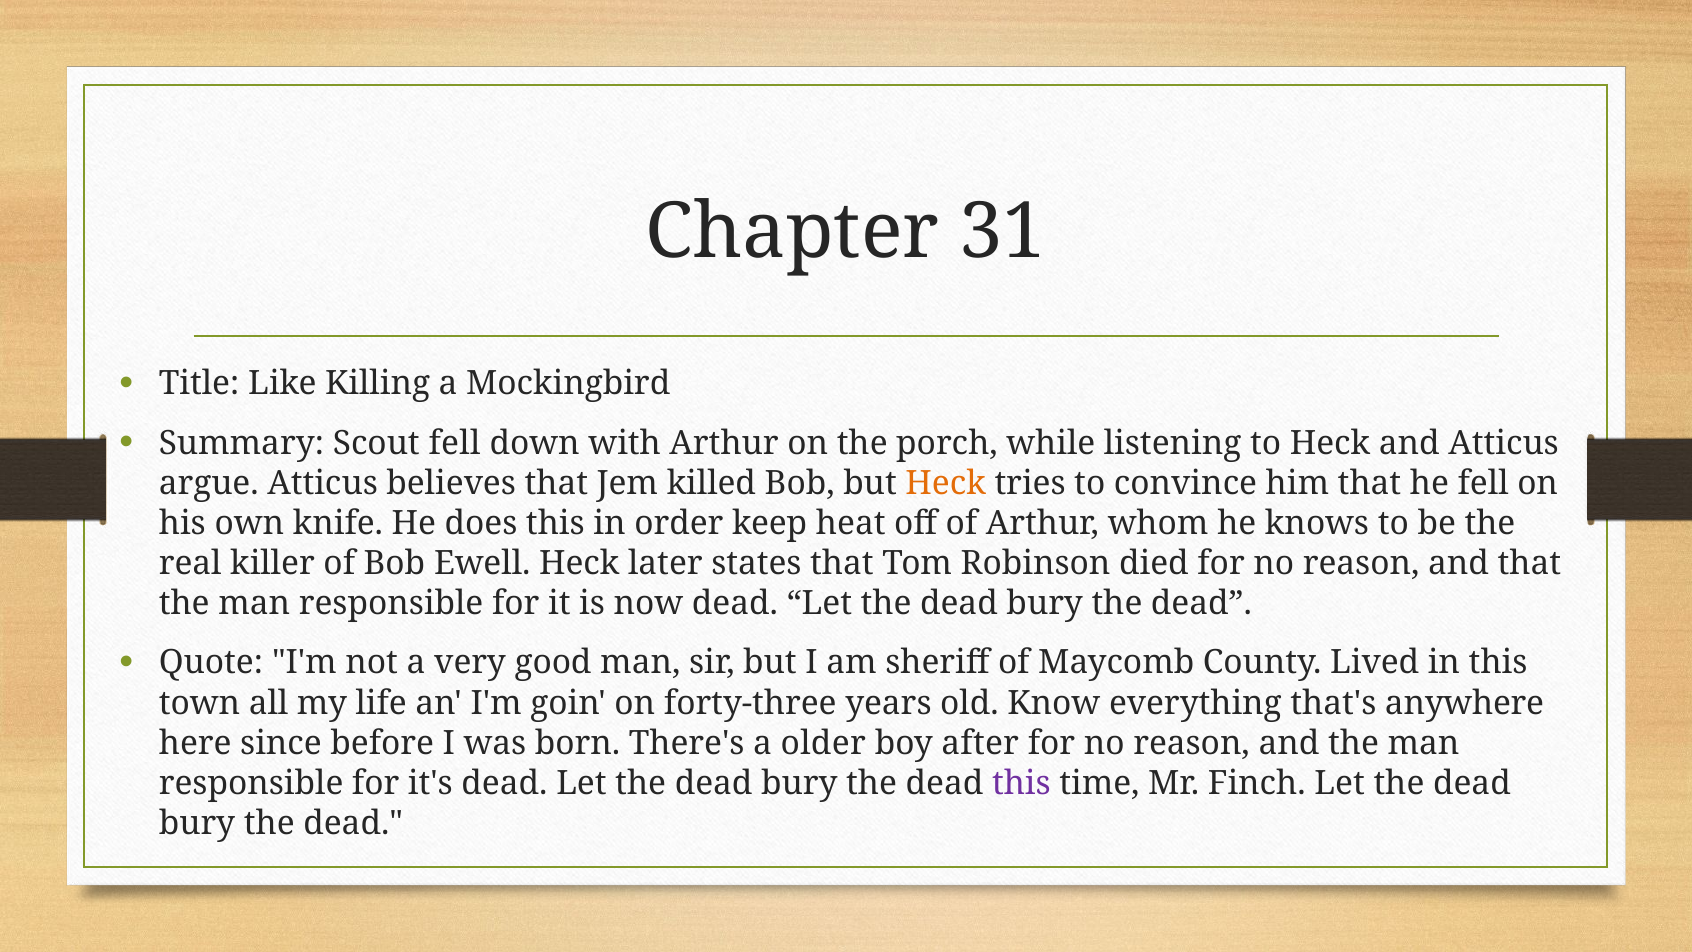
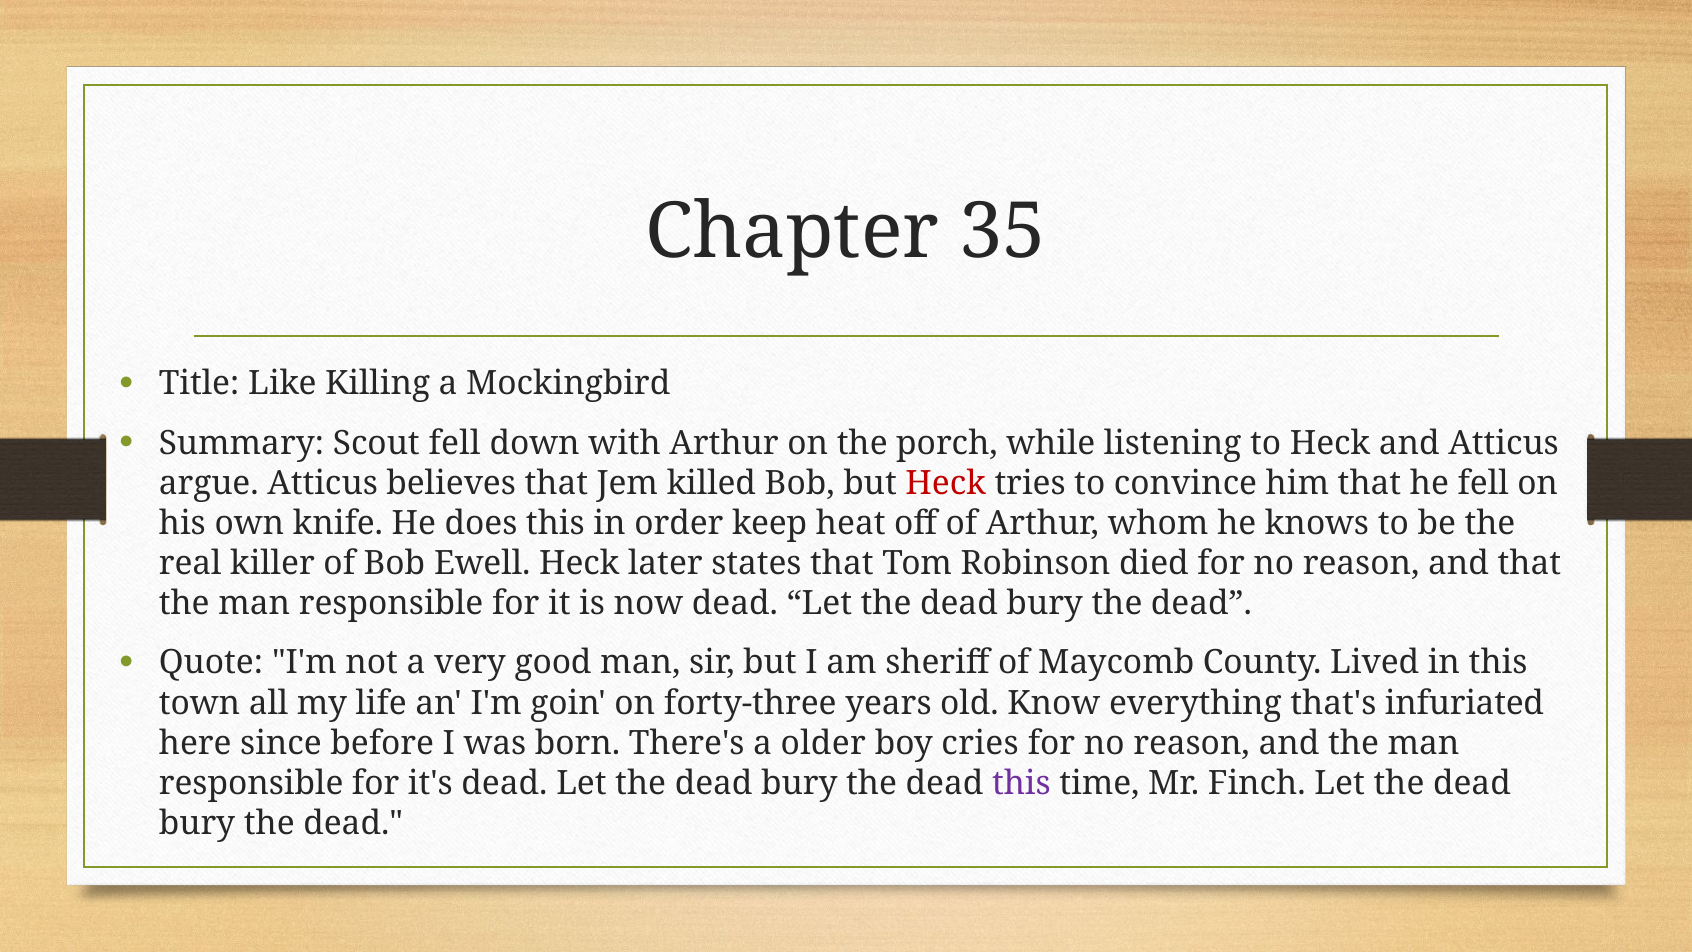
31: 31 -> 35 (1003, 232)
Heck colour: orange -> red (946, 483)
anywhere: anywhere -> infuriated (1465, 703)
after: after -> cries (980, 743)
